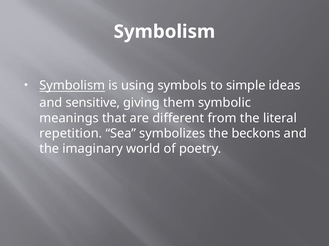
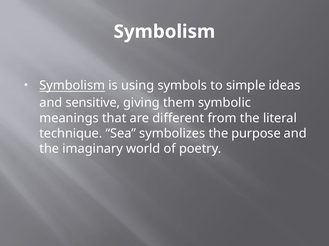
repetition: repetition -> technique (71, 134)
beckons: beckons -> purpose (256, 134)
